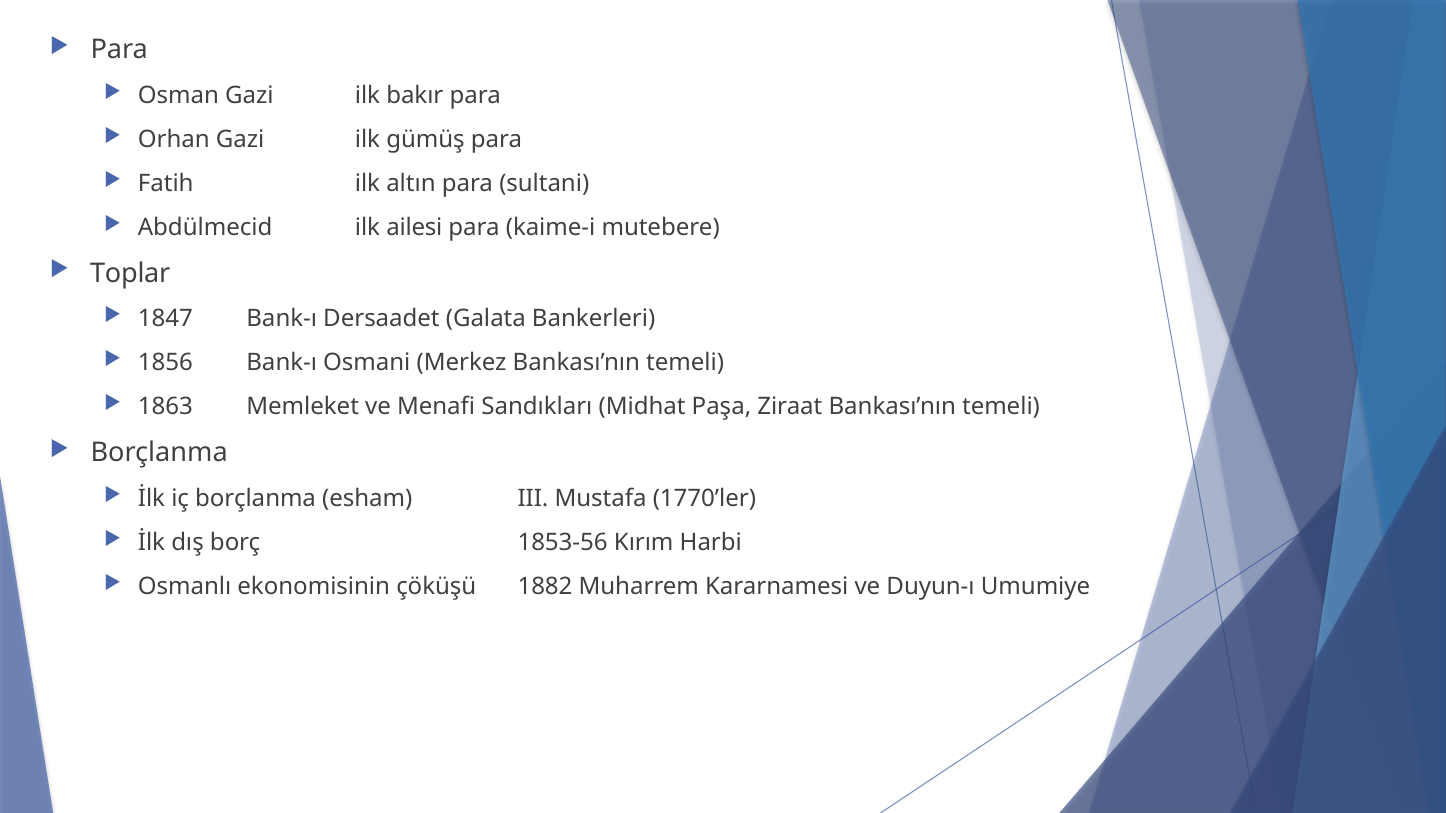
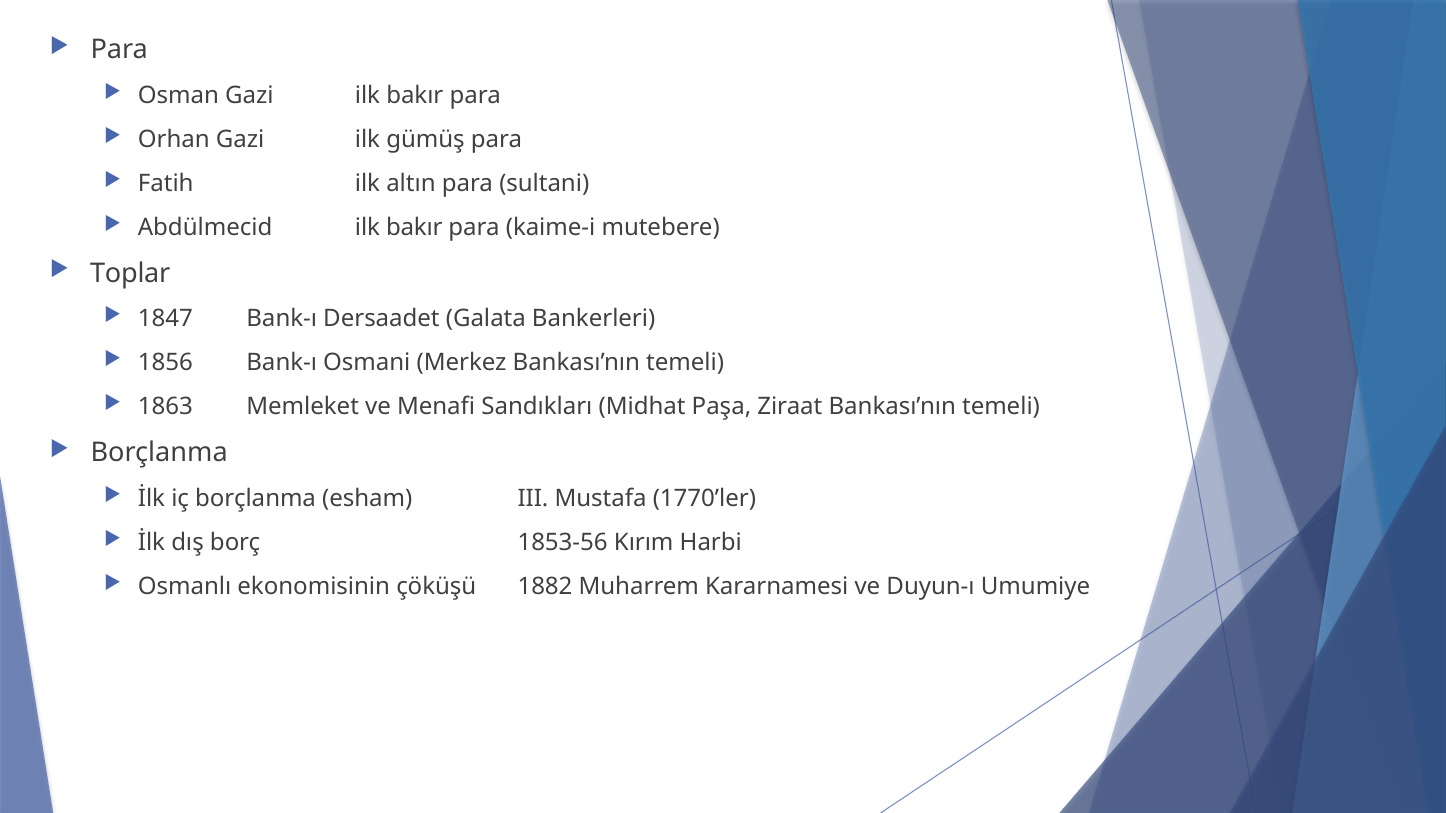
Abdülmecid ilk ailesi: ailesi -> bakır (414, 228)
